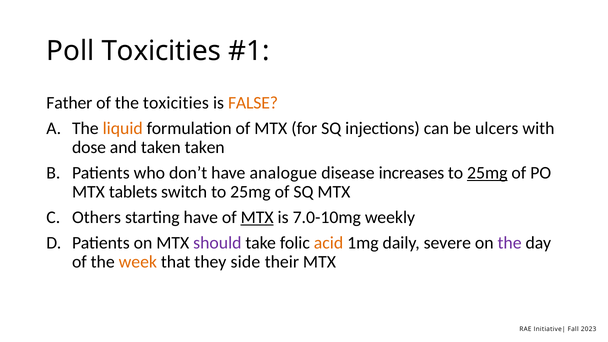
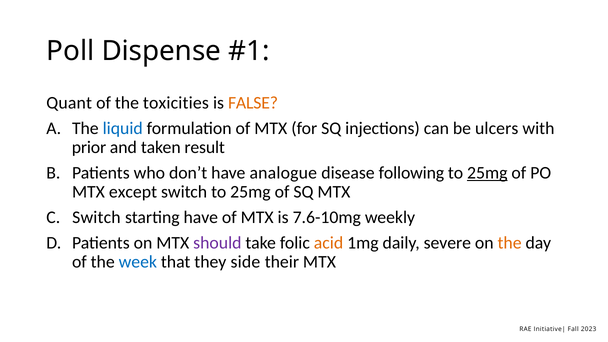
Poll Toxicities: Toxicities -> Dispense (161, 51)
Father: Father -> Quant (69, 103)
liquid colour: orange -> blue (123, 128)
dose: dose -> prior (89, 147)
taken taken: taken -> result (205, 147)
increases: increases -> following (411, 173)
tablets: tablets -> except (133, 192)
Others: Others -> Switch (96, 217)
MTX underline: present -> none (257, 217)
7.0-10mg: 7.0-10mg -> 7.6-10mg (327, 217)
the colour: purple -> orange (510, 243)
week colour: orange -> blue (138, 262)
